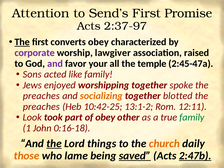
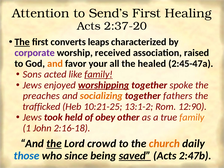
Promise: Promise -> Healing (188, 13)
2:37-97: 2:37-97 -> 2:37-20 (125, 26)
converts obey: obey -> leaps (99, 42)
lawgiver: lawgiver -> received (113, 53)
and colour: purple -> orange (55, 64)
temple: temple -> healed (152, 64)
family underline: none -> present (99, 74)
worshipping underline: none -> present (104, 85)
blotted: blotted -> fathers (178, 96)
preaches: preaches -> trafficked (41, 107)
10:42-25: 10:42-25 -> 10:21-25 (103, 107)
12:11: 12:11 -> 12:90 (193, 107)
Look: Look -> Jews (32, 117)
part: part -> held (74, 117)
family colour: green -> orange (192, 117)
0:16-18: 0:16-18 -> 2:16-18 (72, 128)
things: things -> crowd (102, 144)
those colour: orange -> blue (27, 156)
lame: lame -> since (76, 156)
2:47b underline: present -> none (195, 156)
